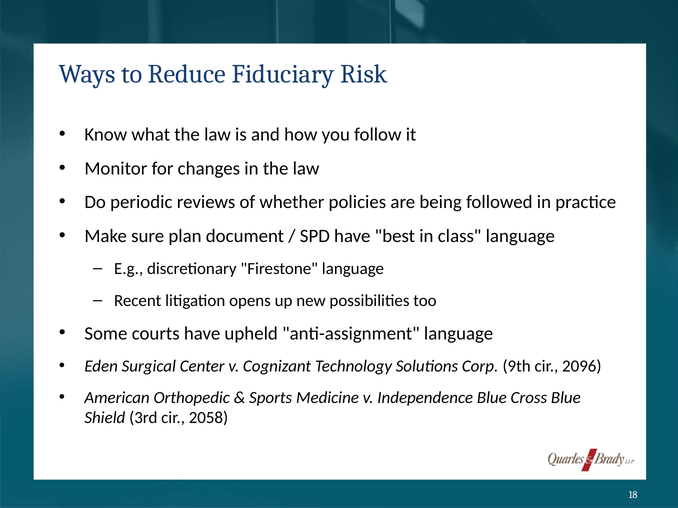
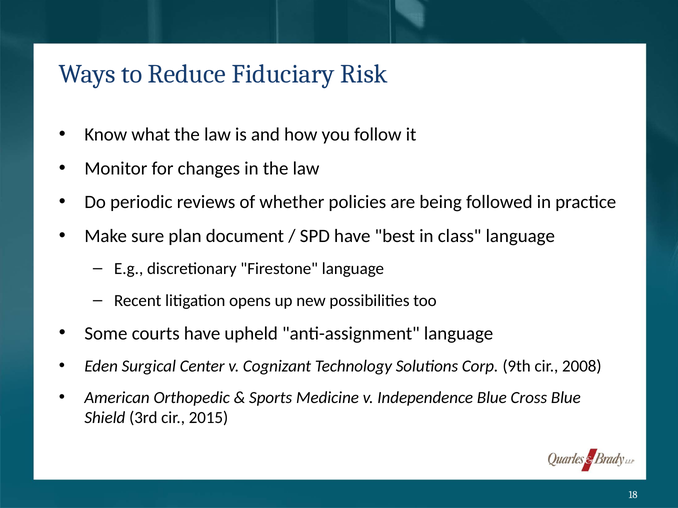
2096: 2096 -> 2008 (582, 366)
2058: 2058 -> 2015 (208, 418)
